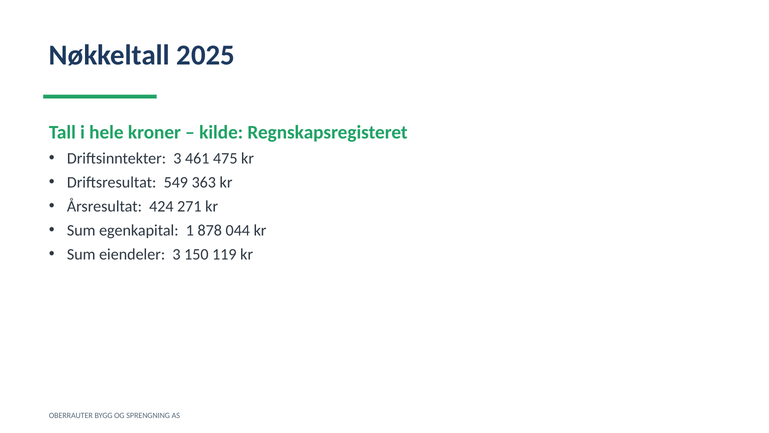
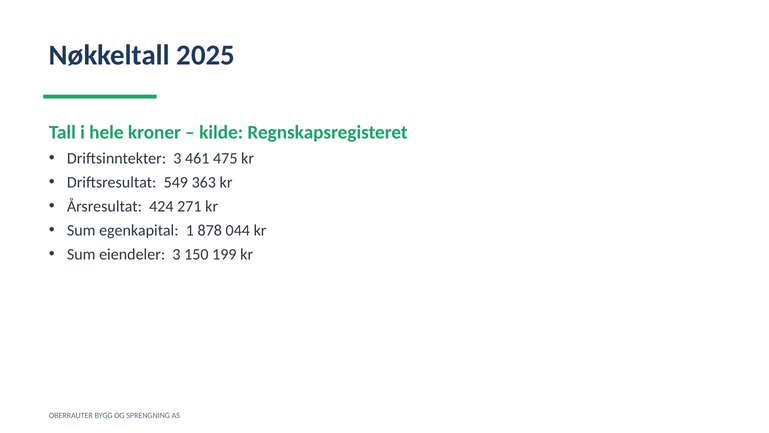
119: 119 -> 199 (224, 254)
